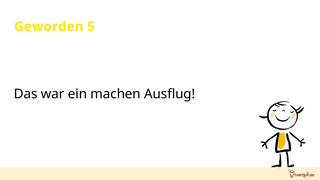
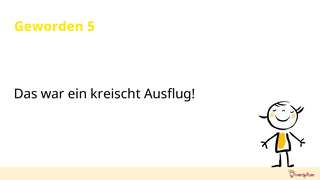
machen: machen -> kreischt (116, 94)
